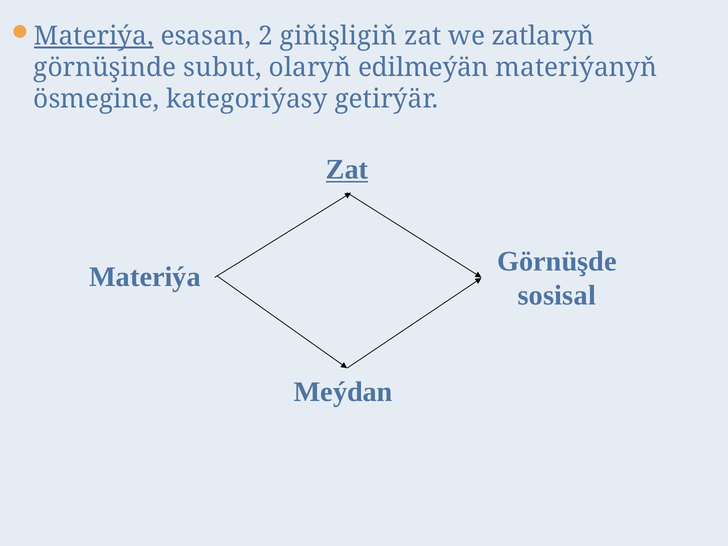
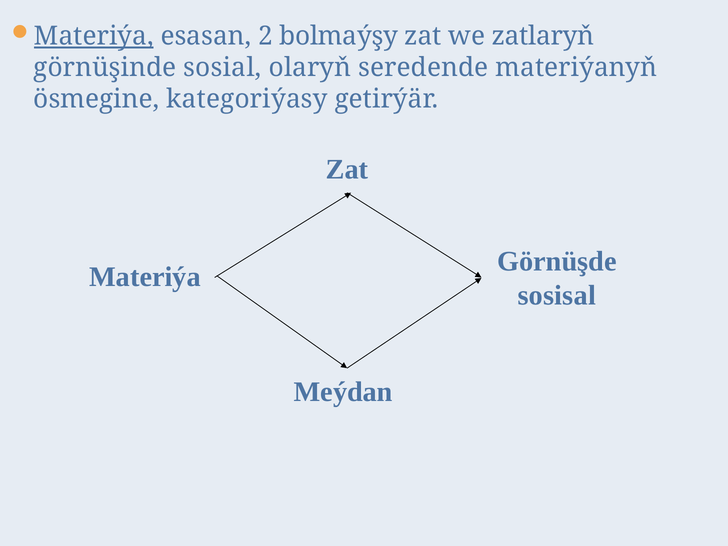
giňişligiň: giňişligiň -> bolmaýşy (339, 36)
subut: subut -> sosial (222, 68)
edilmeýän: edilmeýän -> seredende (423, 68)
Zat underline: present -> none (347, 169)
